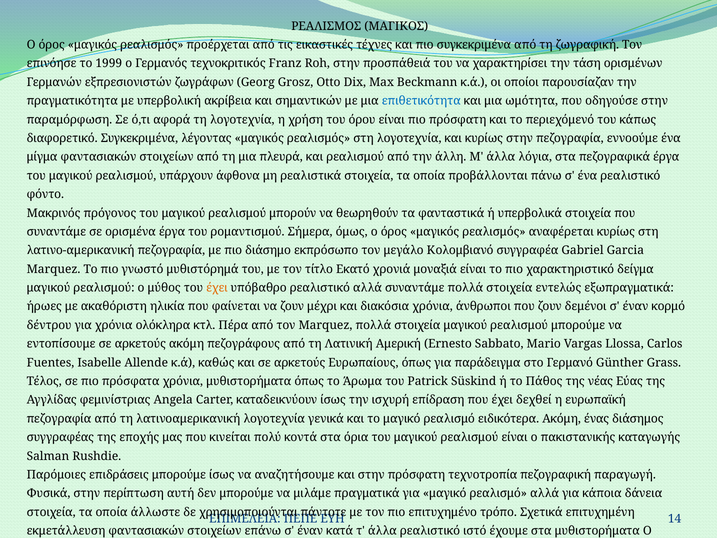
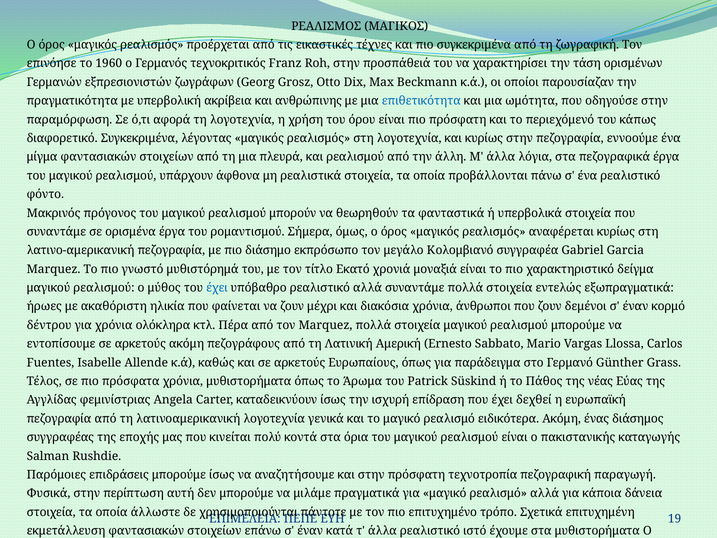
1999: 1999 -> 1960 (109, 63)
σημαντικών: σημαντικών -> ανθρώπινης (309, 101)
έχει colour: orange -> blue (217, 288)
14: 14 -> 19 (675, 519)
